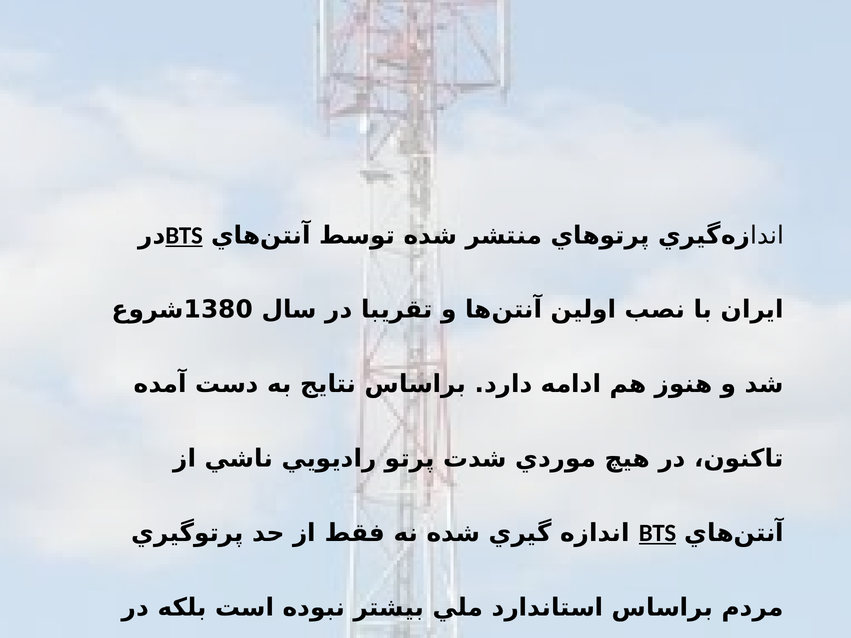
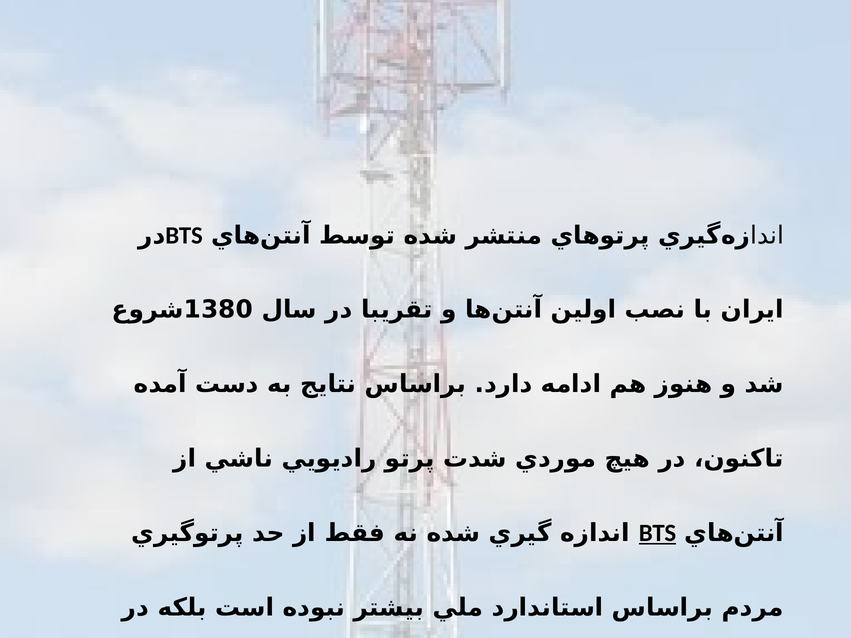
BTS underline: present -> none (184, 235)
